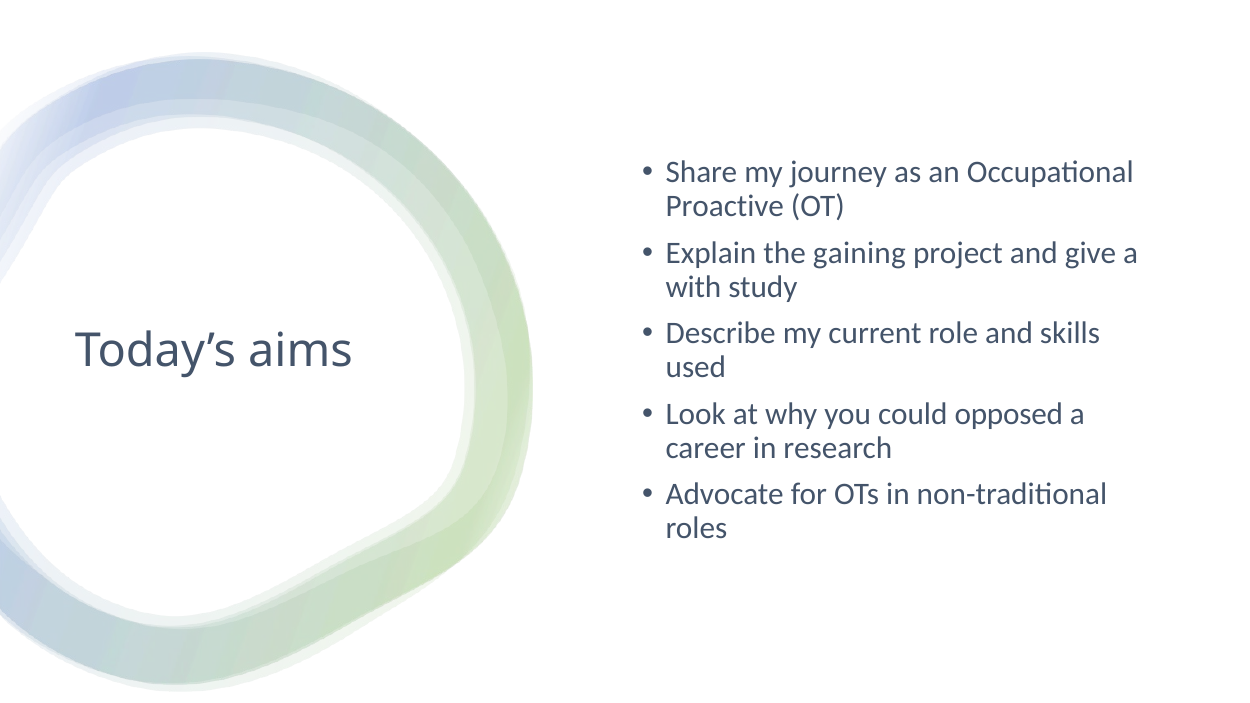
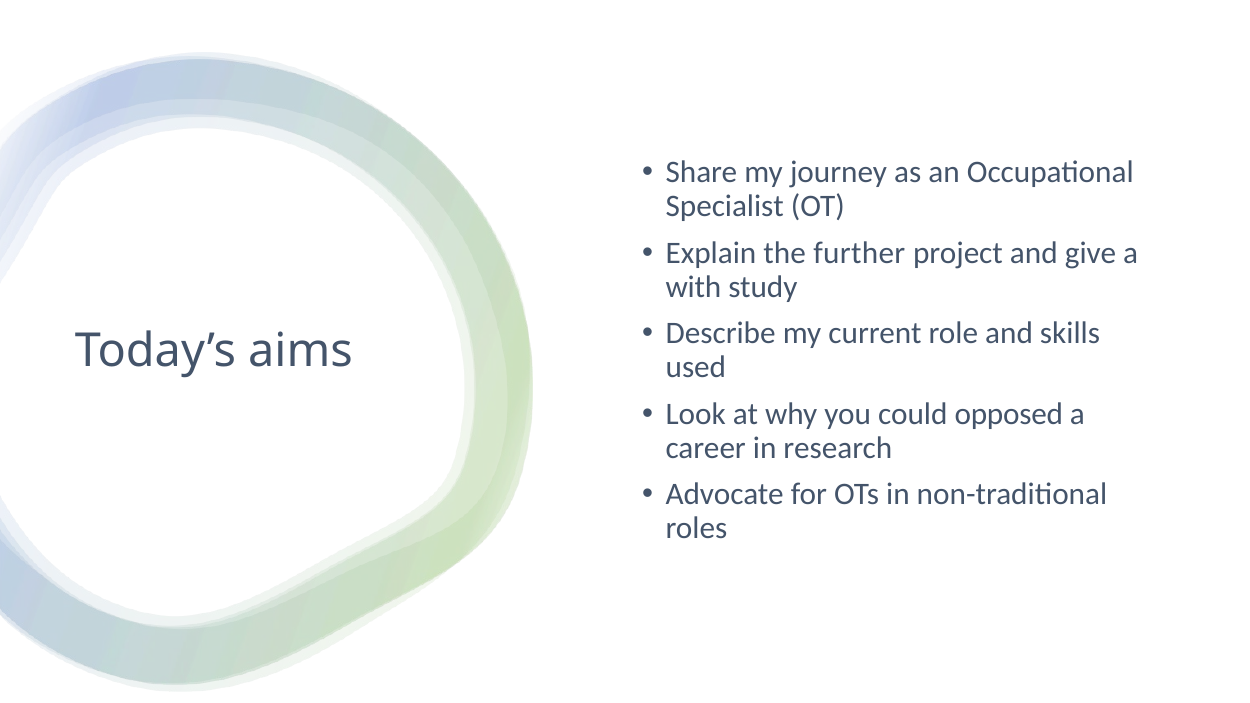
Proactive: Proactive -> Specialist (725, 206)
gaining: gaining -> further (859, 253)
